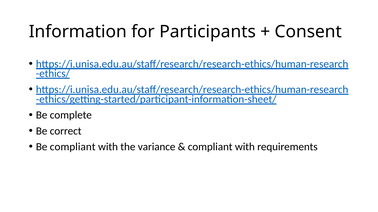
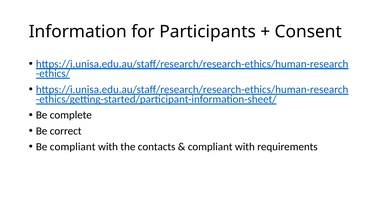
variance: variance -> contacts (157, 147)
